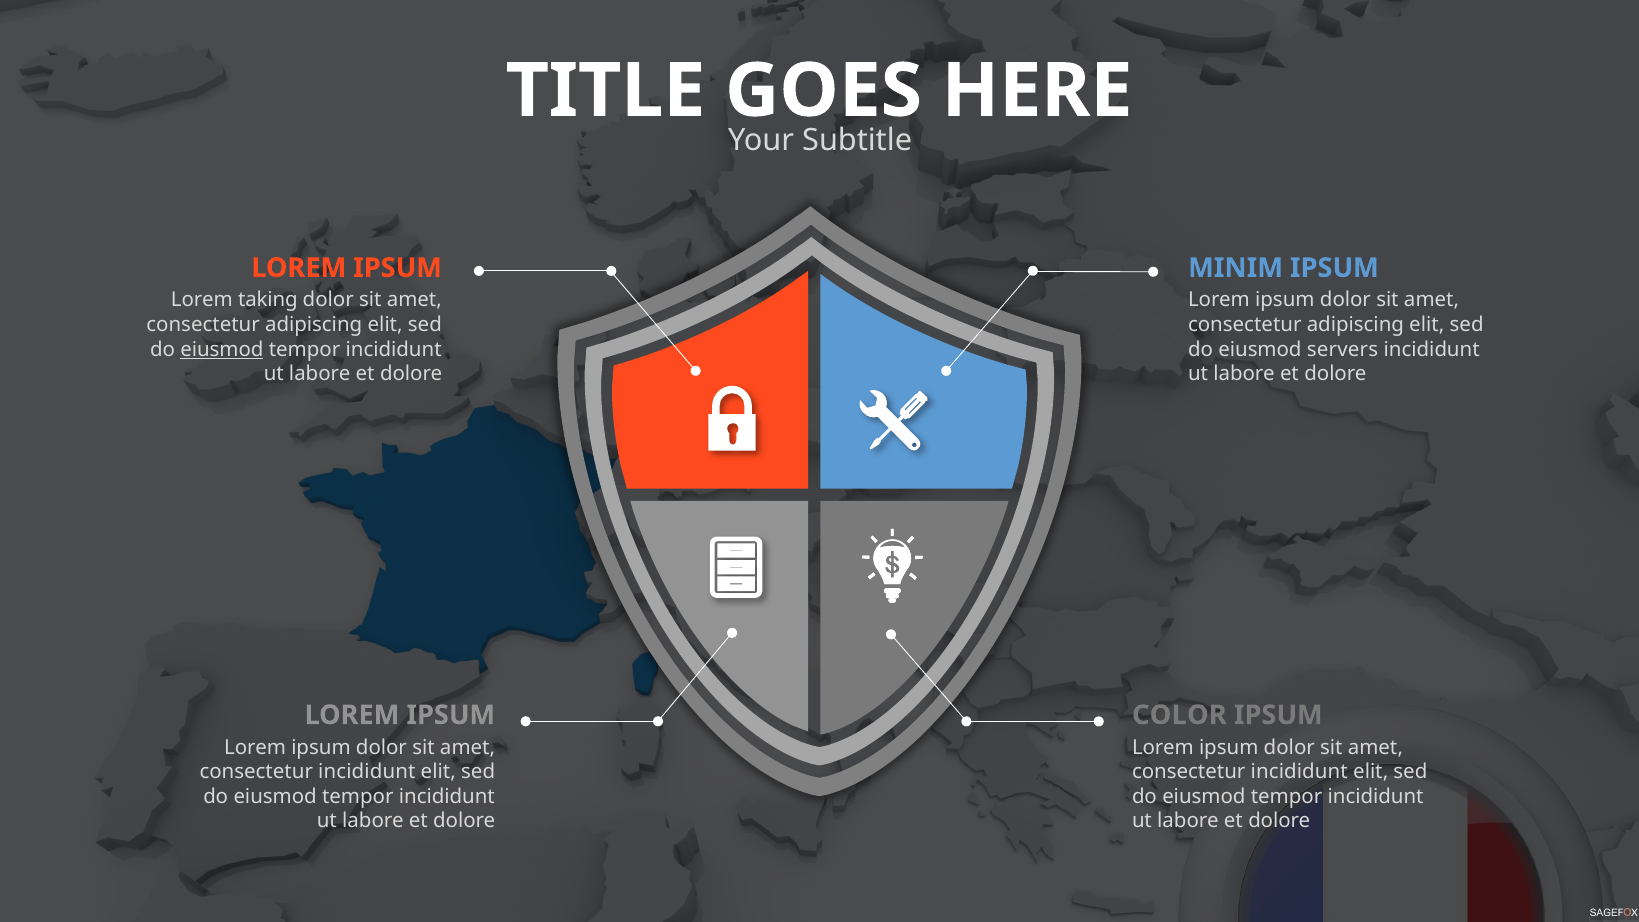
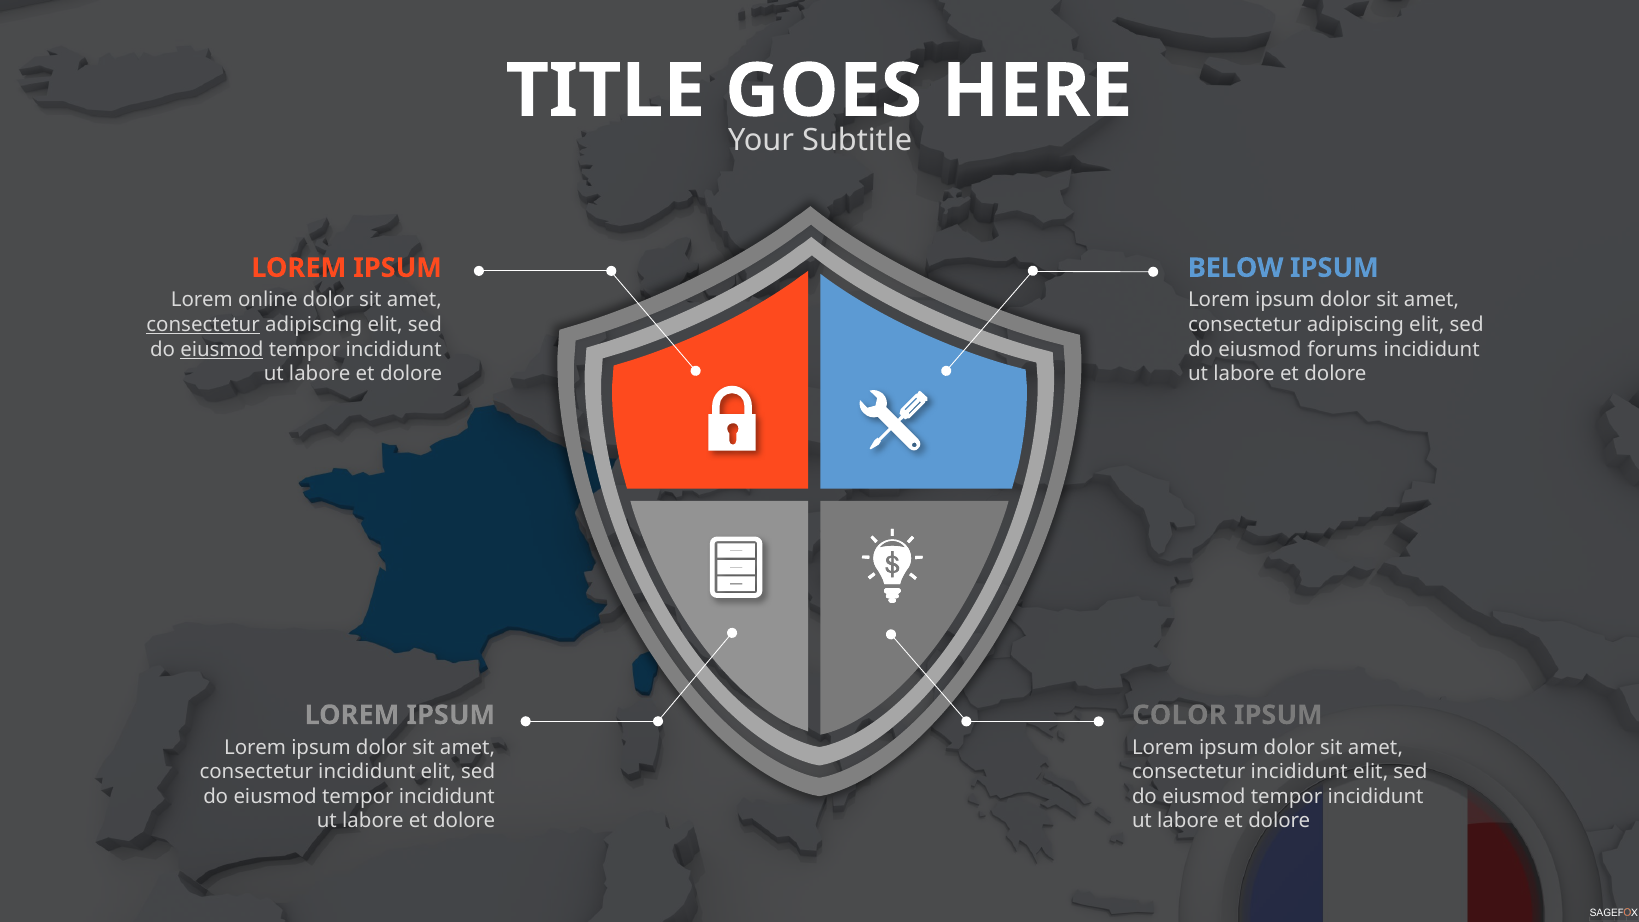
MINIM: MINIM -> BELOW (1236, 268)
taking: taking -> online (268, 300)
consectetur underline: none -> present (203, 325)
servers: servers -> forums (1343, 349)
